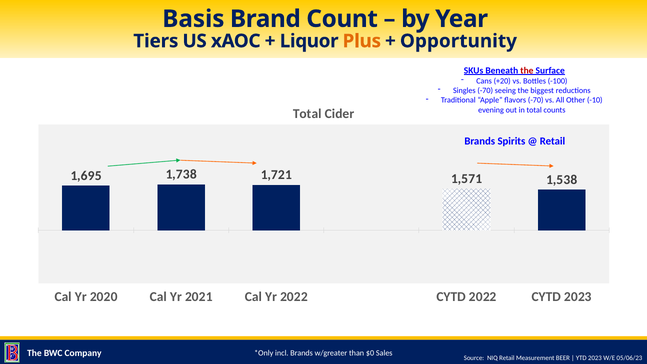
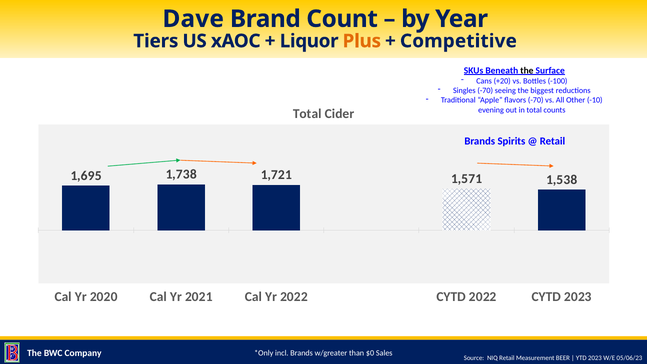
Basis: Basis -> Dave (193, 19)
Opportunity: Opportunity -> Competitive (458, 41)
the colour: red -> black (527, 70)
